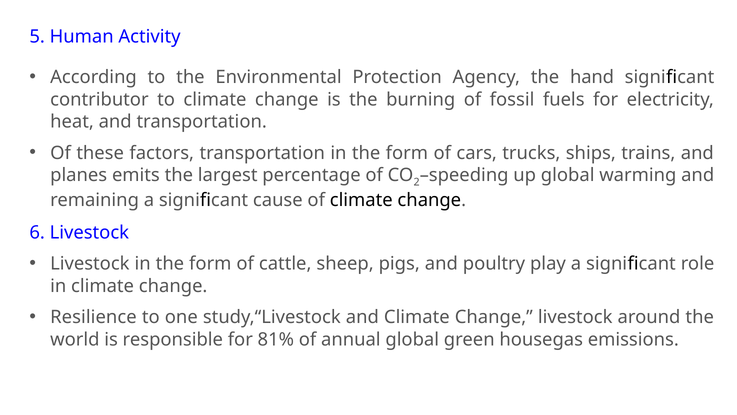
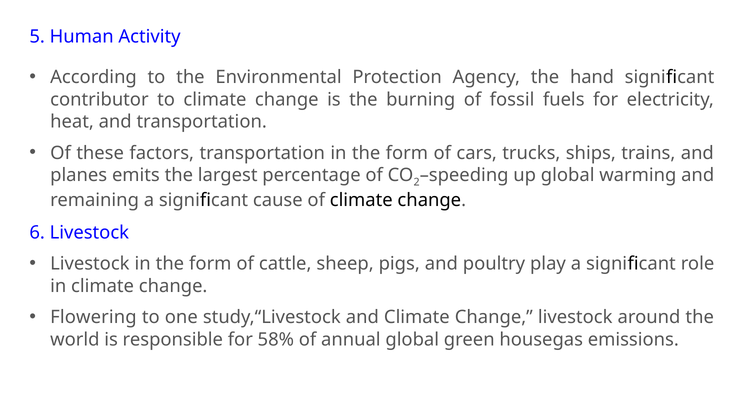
Resilience: Resilience -> Flowering (93, 317)
81%: 81% -> 58% (276, 339)
